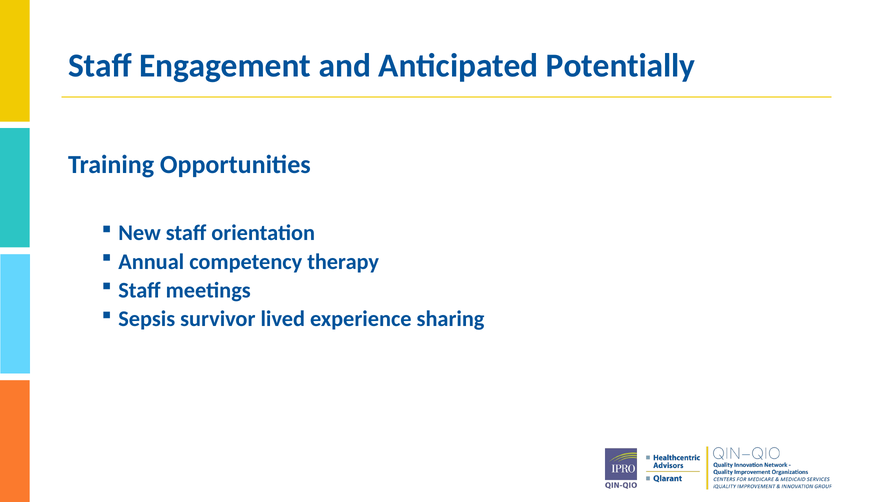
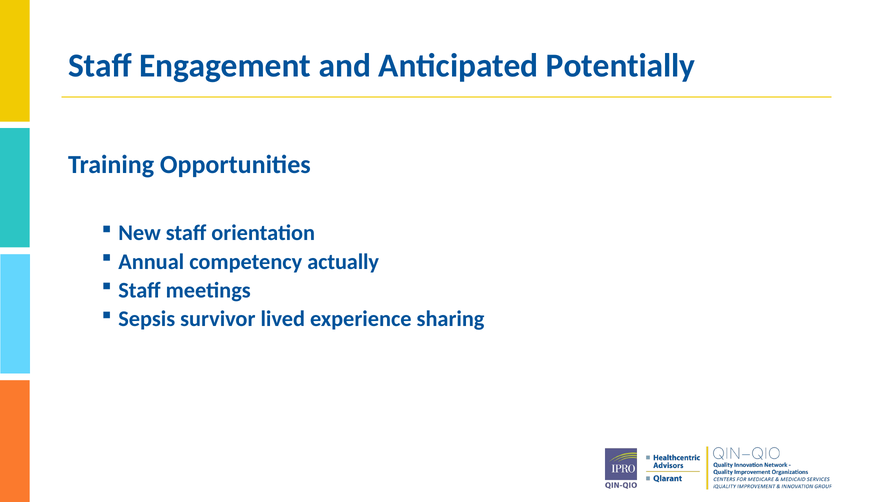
therapy: therapy -> actually (343, 262)
